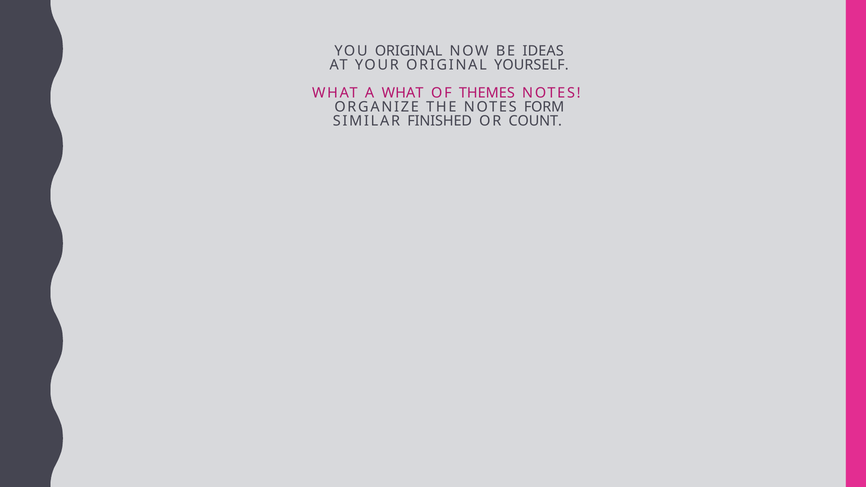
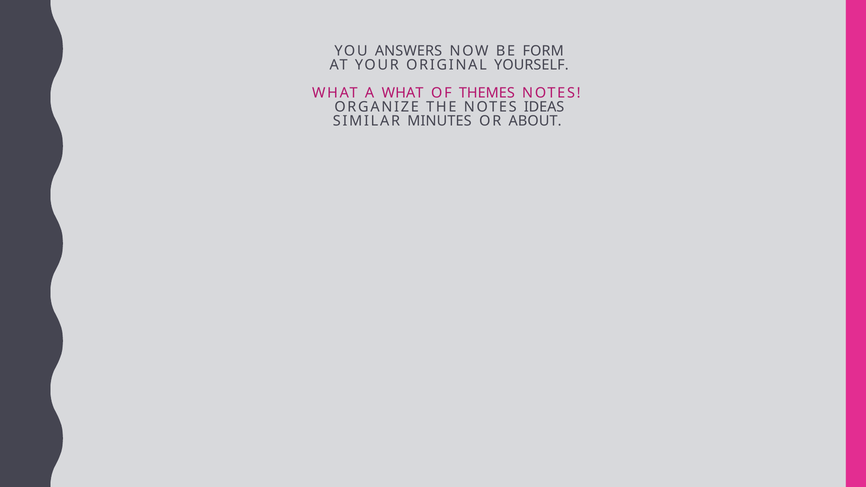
YOU ORIGINAL: ORIGINAL -> ANSWERS (408, 51)
IDEAS: IDEAS -> FORM (543, 51)
FORM: FORM -> IDEAS (544, 107)
FINISHED: FINISHED -> MINUTES (439, 121)
COUNT: COUNT -> ABOUT (535, 121)
